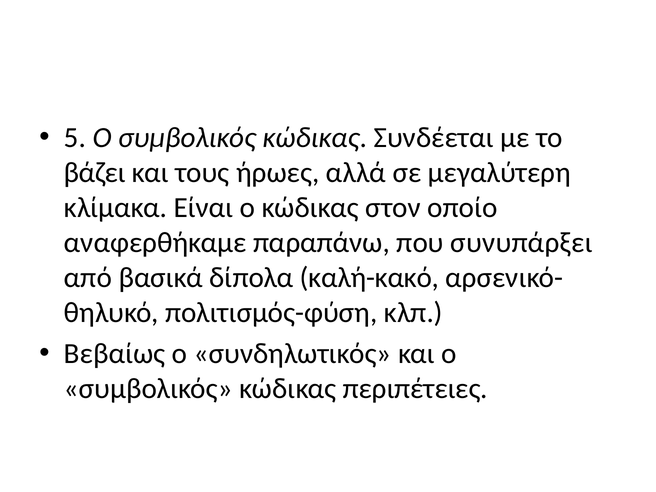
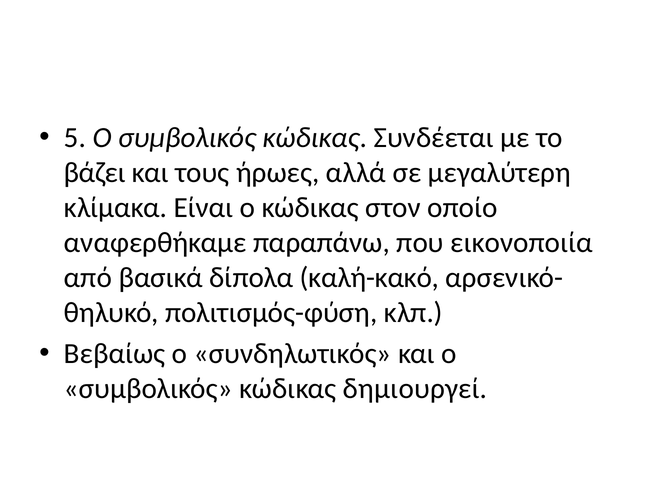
συνυπάρξει: συνυπάρξει -> εικονοποιία (522, 243)
περιπέτειες: περιπέτειες -> δημιουργεί (415, 389)
